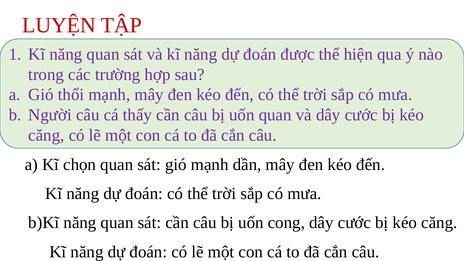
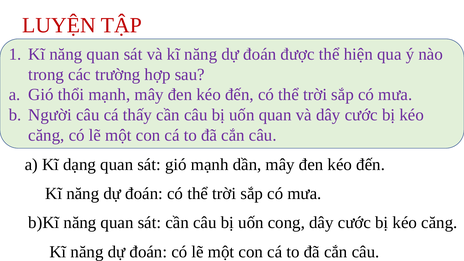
chọn: chọn -> dạng (80, 164)
